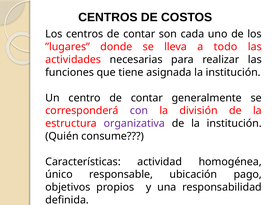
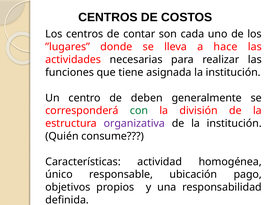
todo: todo -> hace (226, 47)
centro de contar: contar -> deben (147, 98)
con colour: purple -> green (139, 111)
